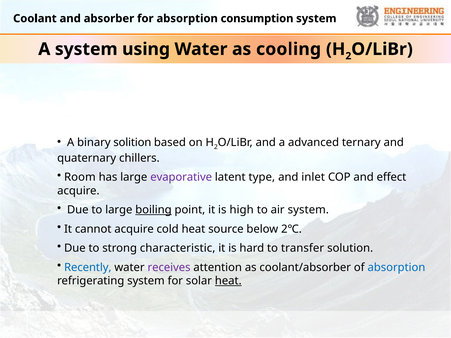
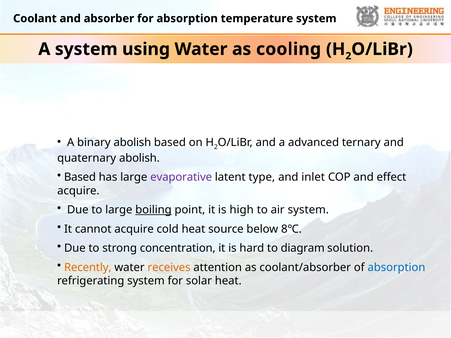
consumption: consumption -> temperature (257, 19)
binary solition: solition -> abolish (132, 143)
quaternary chillers: chillers -> abolish (139, 158)
Room: Room -> Based (80, 177)
2℃: 2℃ -> 8℃ (291, 229)
characteristic: characteristic -> concentration (178, 248)
transfer: transfer -> diagram (303, 248)
Recently colour: blue -> orange (88, 268)
receives colour: purple -> orange (169, 268)
heat underline: present -> none (228, 281)
